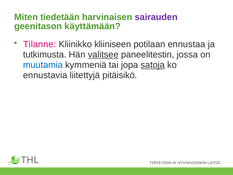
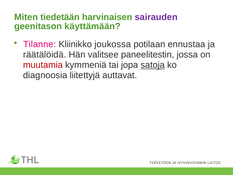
kliiniseen: kliiniseen -> joukossa (113, 44)
tutkimusta: tutkimusta -> räätälöidä (45, 55)
valitsee underline: present -> none (103, 55)
muutamia colour: blue -> red (43, 65)
ennustavia: ennustavia -> diagnoosia (45, 75)
pitäisikö: pitäisikö -> auttavat (120, 75)
